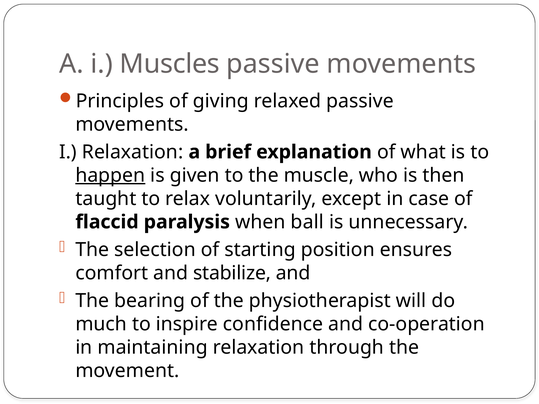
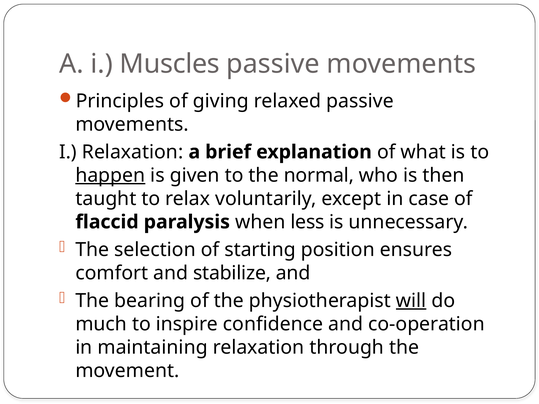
muscle: muscle -> normal (319, 175)
ball: ball -> less (307, 222)
will underline: none -> present (411, 301)
